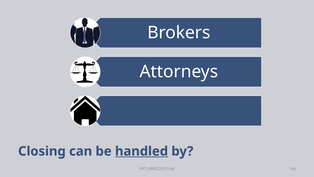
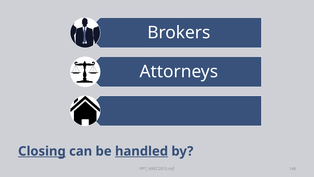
Closing underline: none -> present (42, 151)
